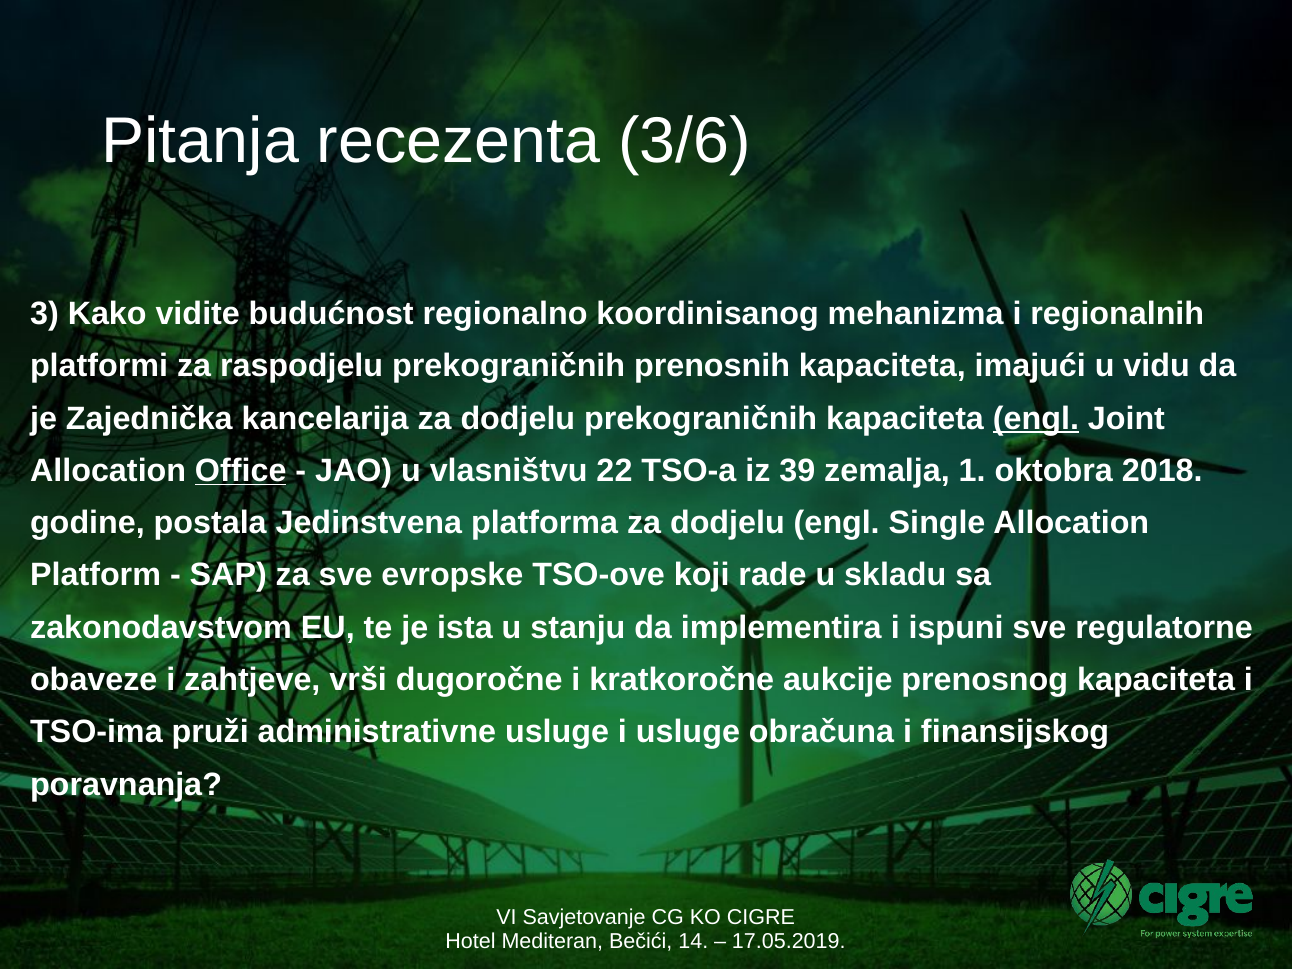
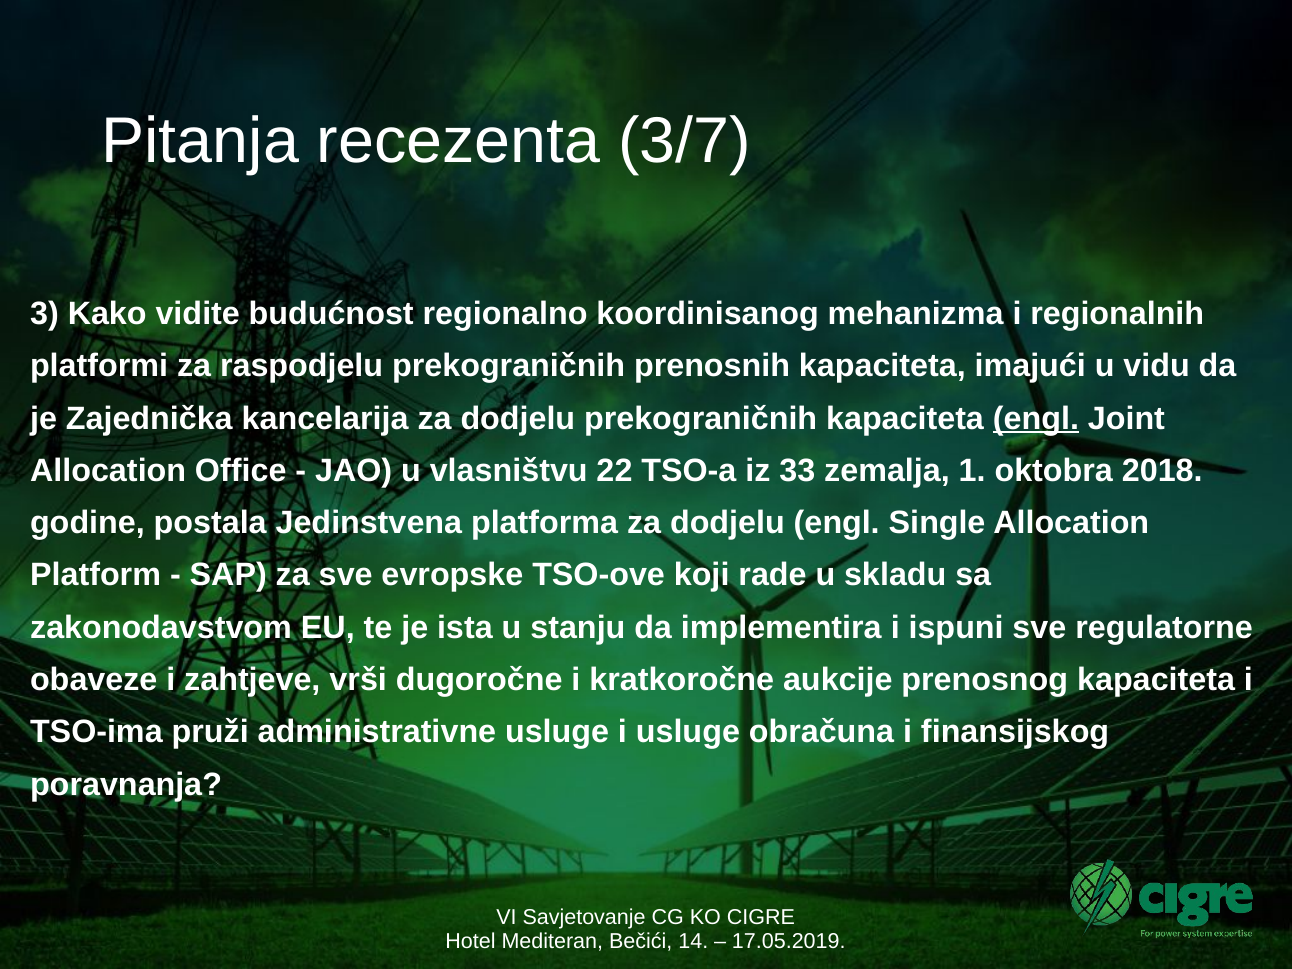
3/6: 3/6 -> 3/7 (684, 141)
Office underline: present -> none (241, 471)
39: 39 -> 33 (797, 471)
